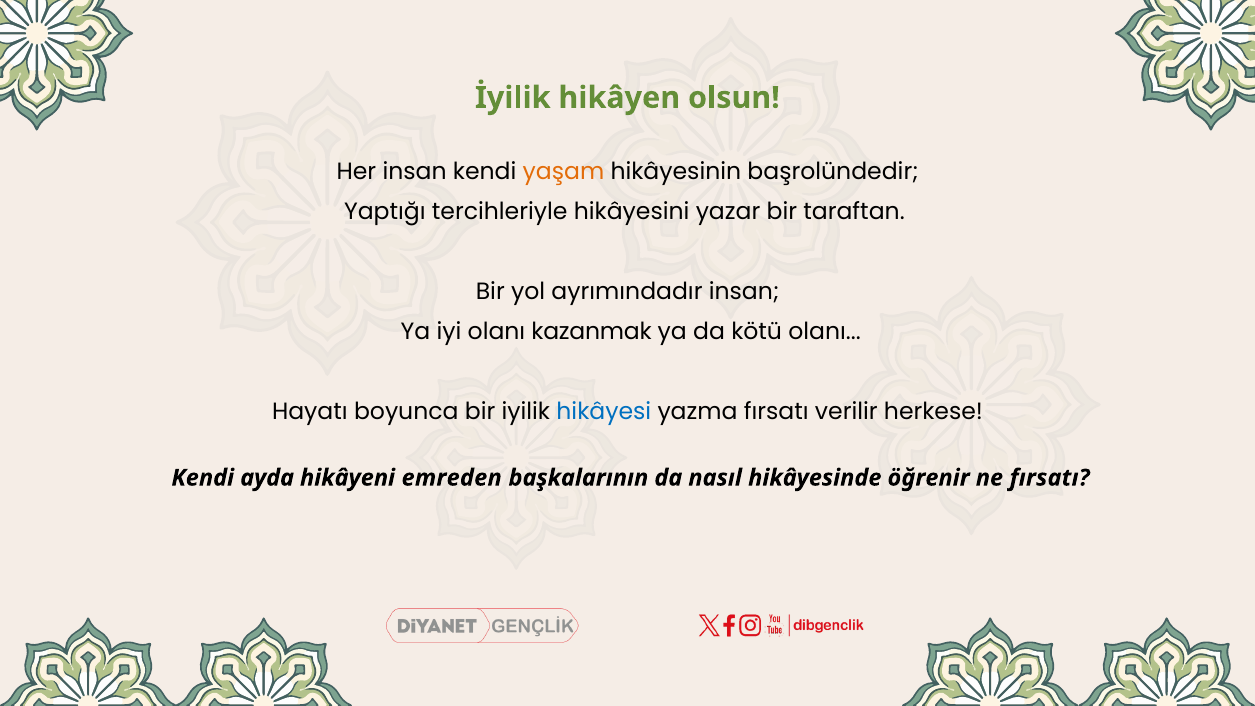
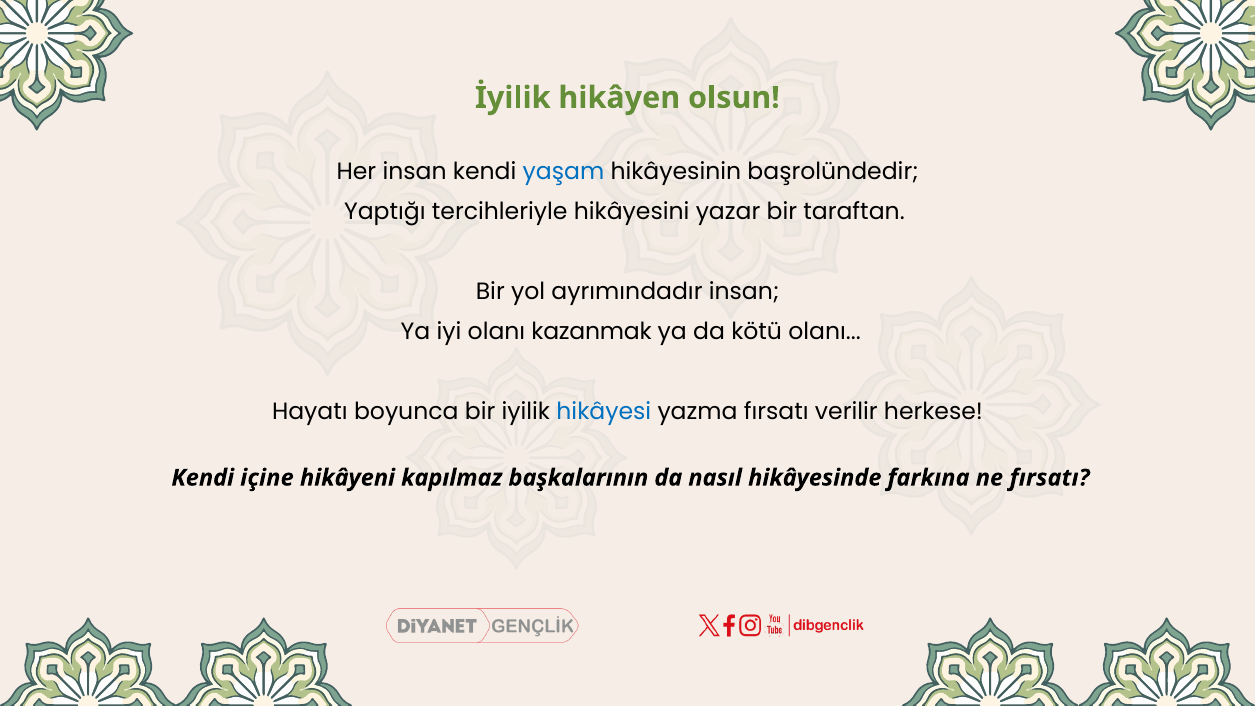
yaşam colour: orange -> blue (563, 172)
ayda: ayda -> içine (267, 478)
emreden: emreden -> kapılmaz (452, 478)
öğrenir: öğrenir -> farkına (929, 478)
